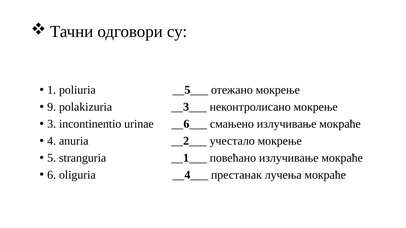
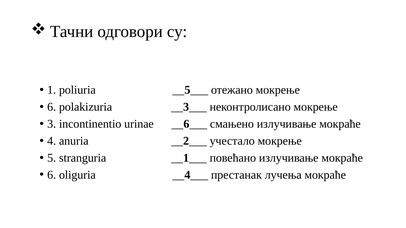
9: 9 -> 6 (52, 107)
